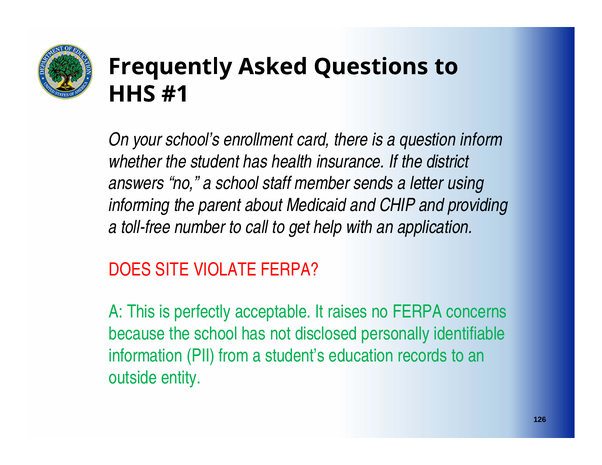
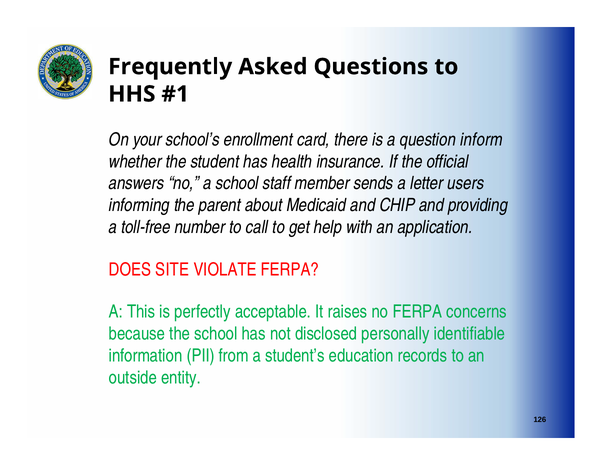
district: district -> official (448, 162)
using: using -> users (466, 184)
